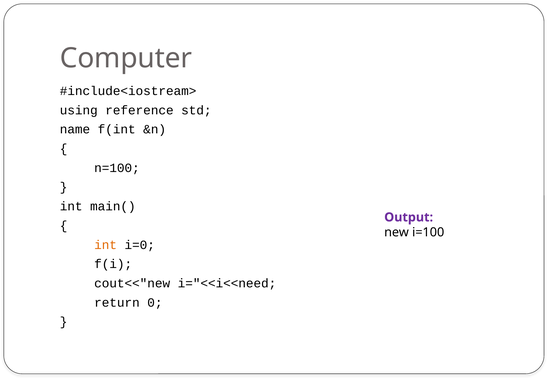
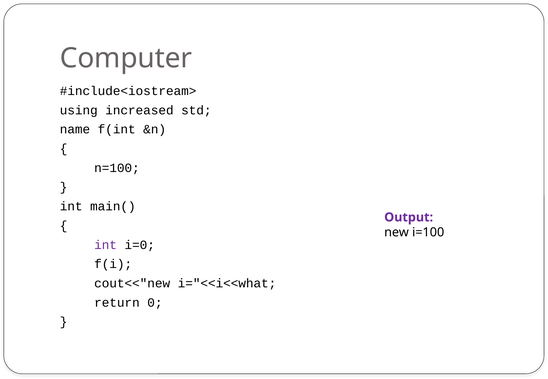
reference: reference -> increased (139, 110)
int colour: orange -> purple (106, 245)
i="<<i<<need: i="<<i<<need -> i="<<i<<what (227, 284)
